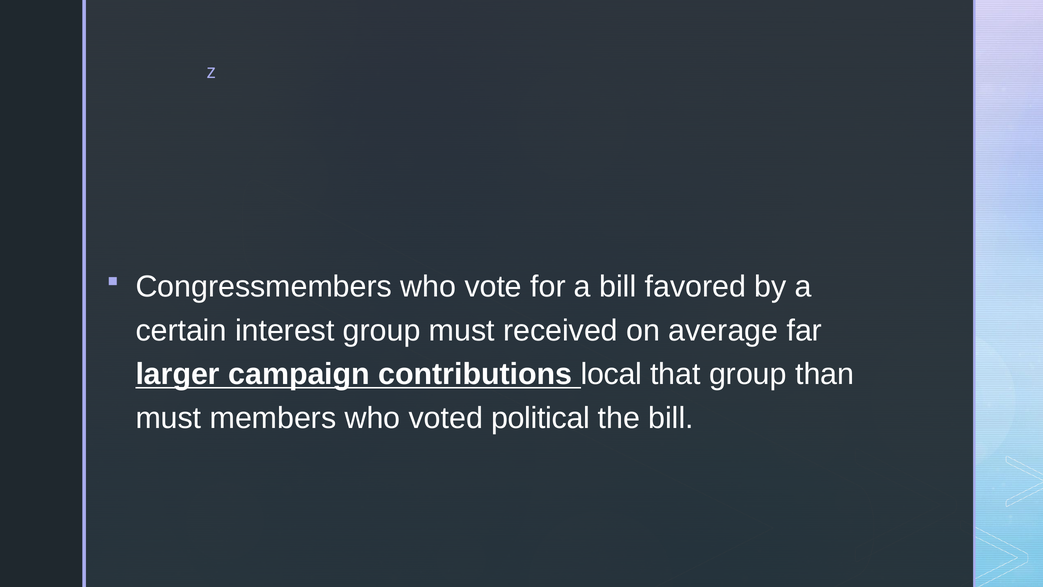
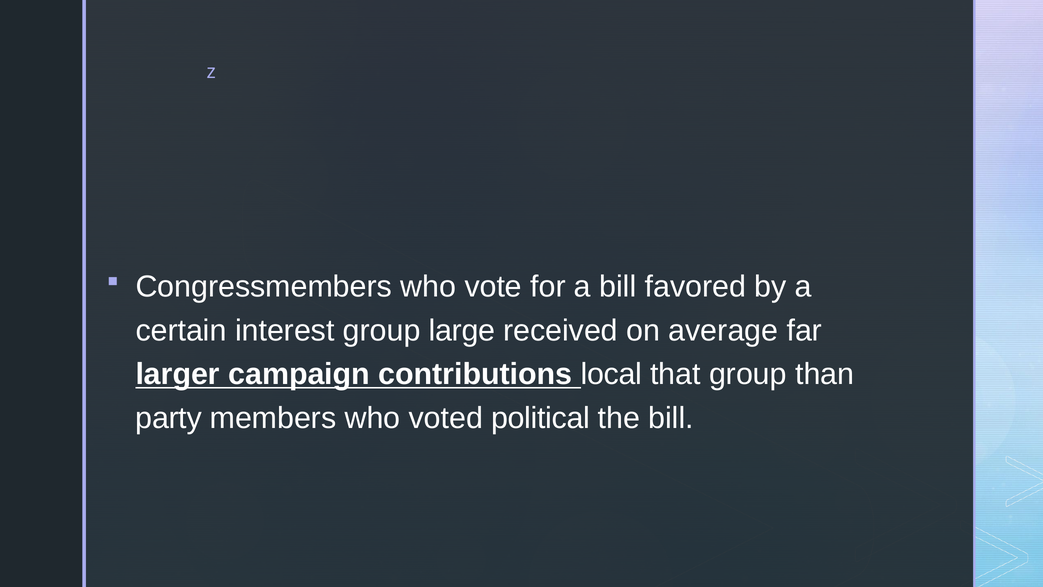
group must: must -> large (462, 330)
must: must -> party (169, 418)
